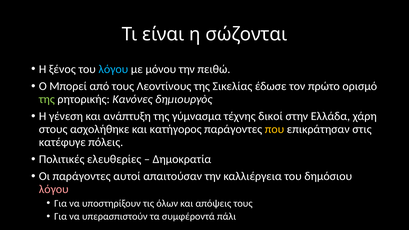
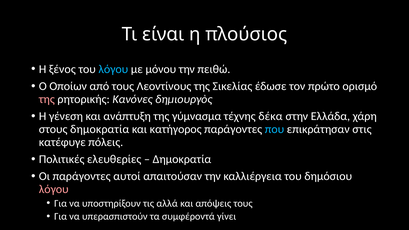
σώζονται: σώζονται -> πλούσιος (246, 34)
Μπορεί: Μπορεί -> Οποίων (68, 86)
της colour: light green -> pink (47, 99)
δικοί: δικοί -> δέκα (270, 116)
στους ασχολήθηκε: ασχολήθηκε -> δημοκρατία (100, 129)
που colour: yellow -> light blue (274, 129)
όλων: όλων -> αλλά (167, 203)
πάλι: πάλι -> γίνει (227, 217)
